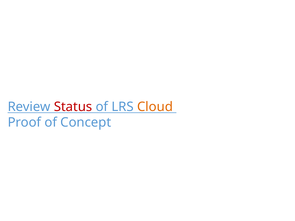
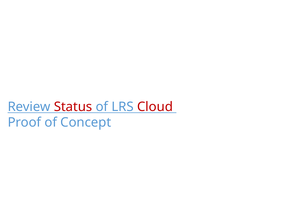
Cloud colour: orange -> red (155, 107)
